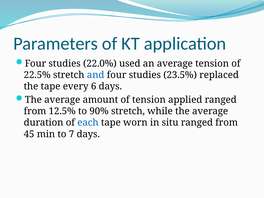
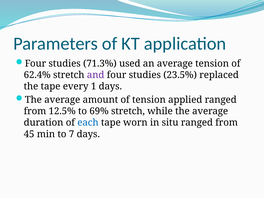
22.0%: 22.0% -> 71.3% (100, 64)
22.5%: 22.5% -> 62.4% (37, 75)
and colour: blue -> purple (96, 75)
6: 6 -> 1 (94, 86)
90%: 90% -> 69% (99, 111)
